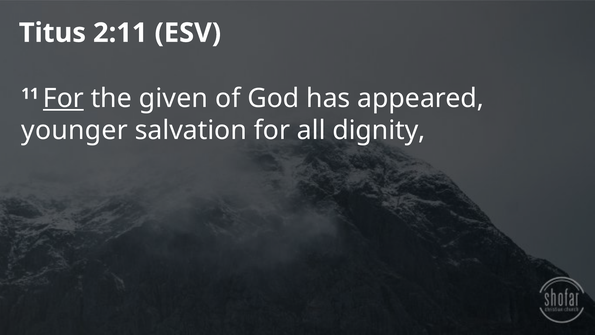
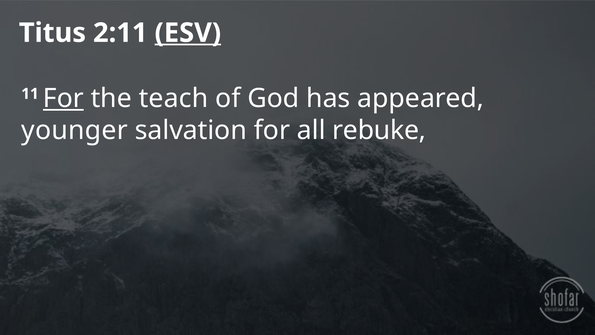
ESV underline: none -> present (188, 33)
given: given -> teach (173, 98)
dignity: dignity -> rebuke (379, 130)
